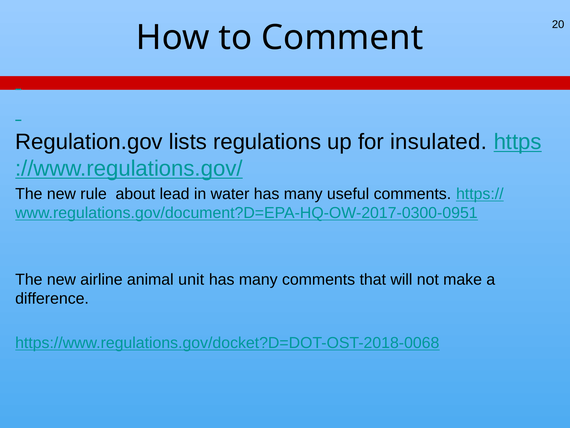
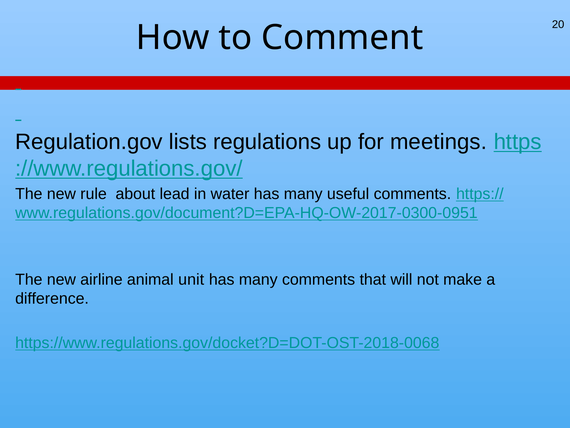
insulated: insulated -> meetings (438, 142)
